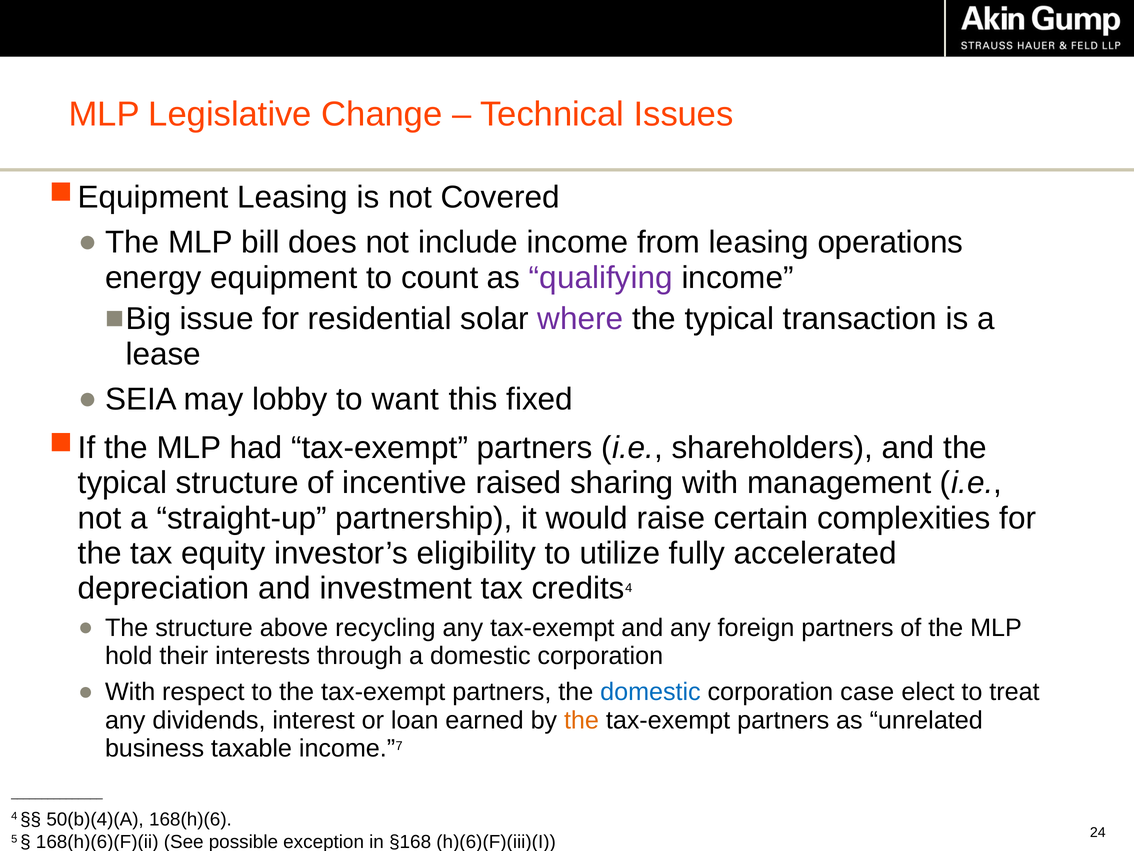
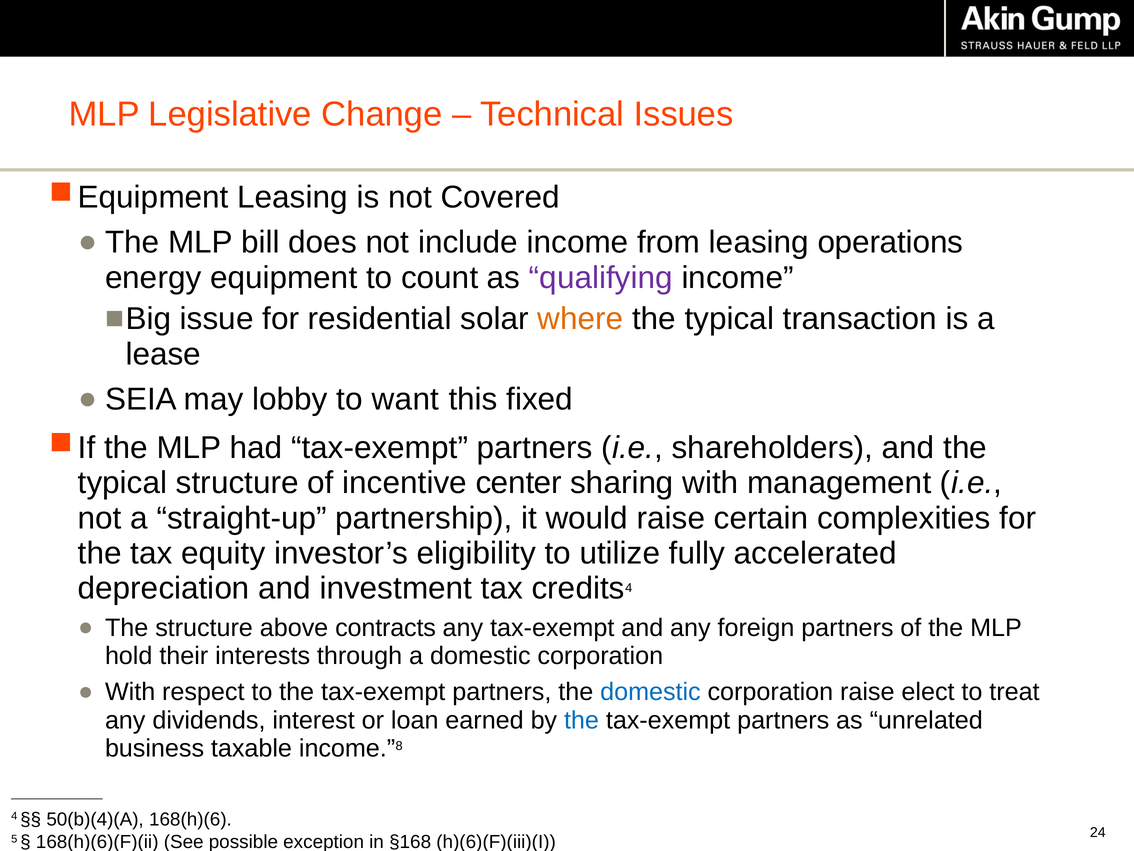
where colour: purple -> orange (580, 319)
raised: raised -> center (519, 483)
recycling: recycling -> contracts (386, 628)
corporation case: case -> raise (867, 692)
the colour: orange -> blue (582, 720)
7: 7 -> 8 (399, 745)
